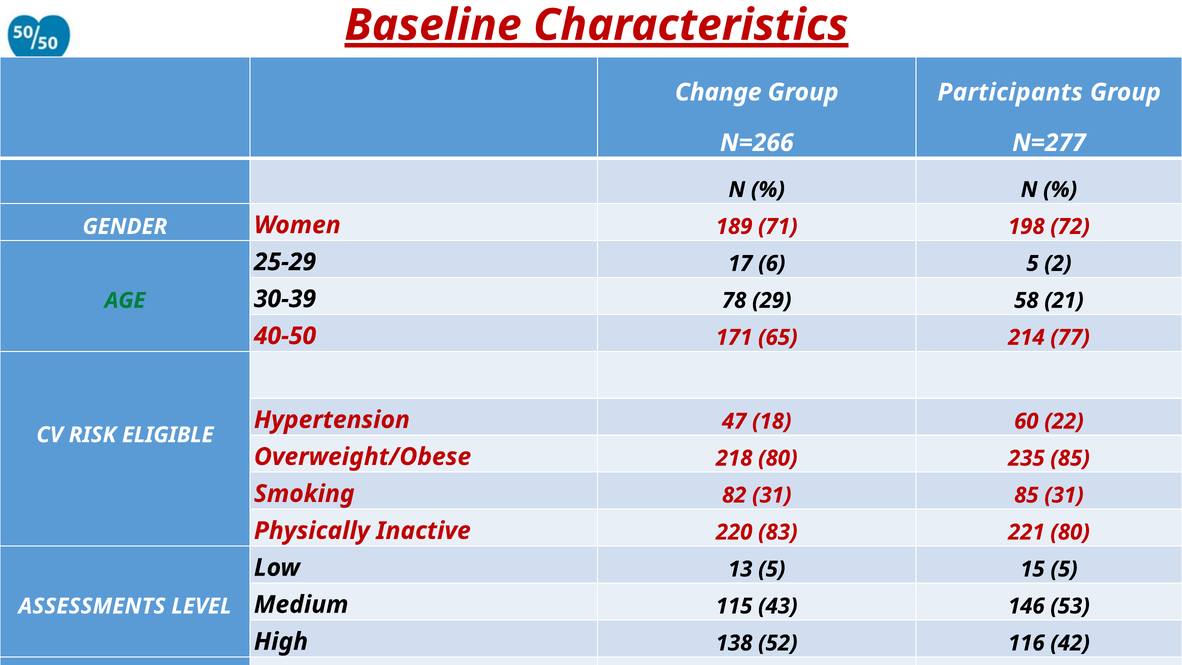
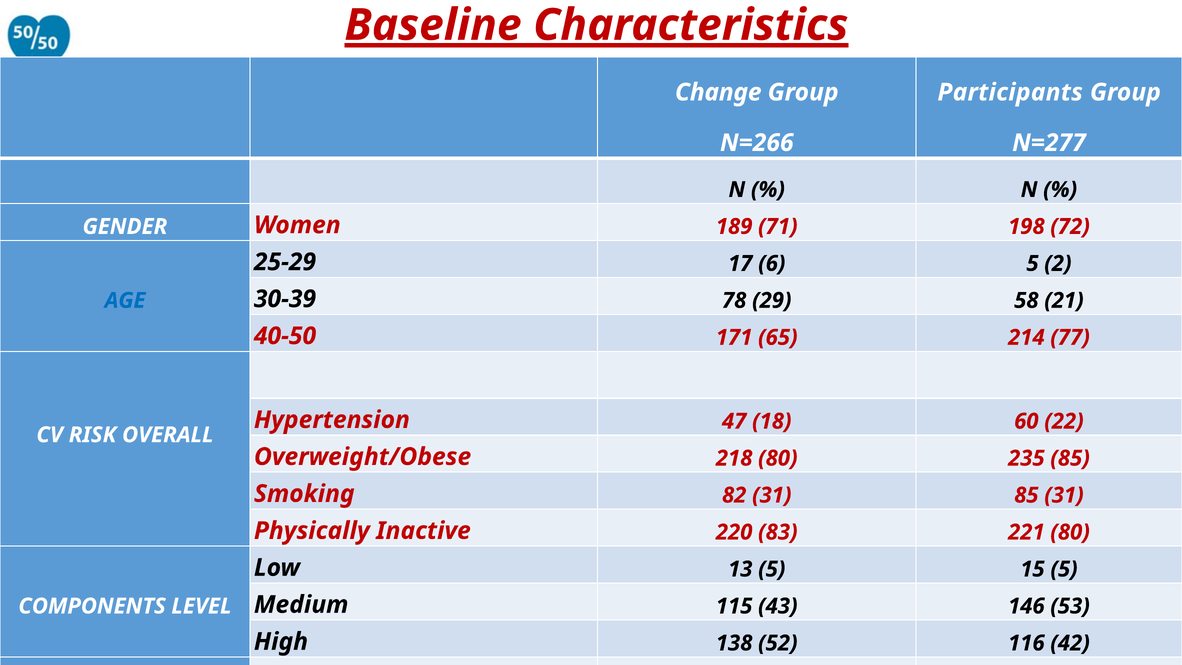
AGE colour: green -> blue (125, 300)
ELIGIBLE: ELIGIBLE -> OVERALL (168, 435)
ASSESSMENTS: ASSESSMENTS -> COMPONENTS (92, 606)
